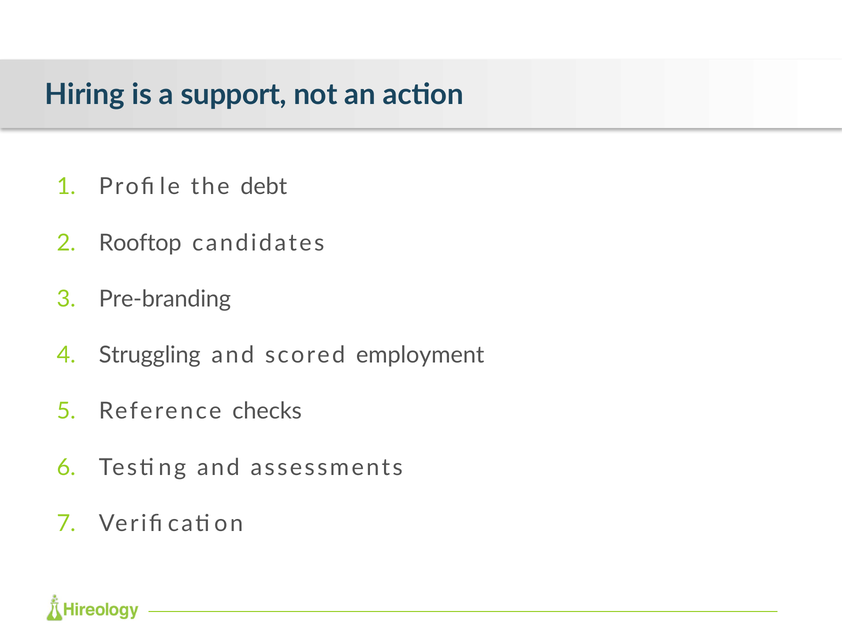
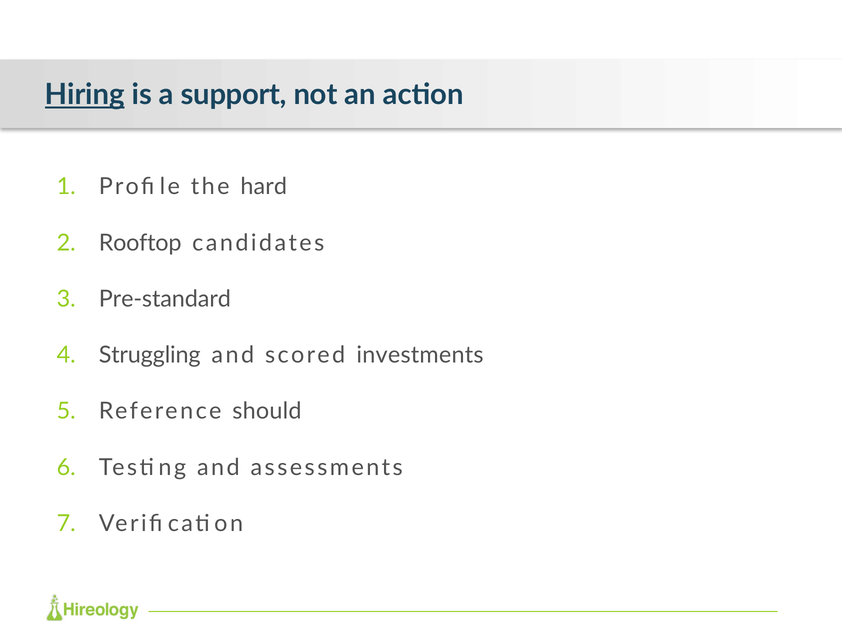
Hiring underline: none -> present (85, 95)
debt: debt -> hard (264, 187)
Pre-branding: Pre-branding -> Pre-standard (165, 299)
employment: employment -> investments (420, 355)
checks: checks -> should (267, 412)
